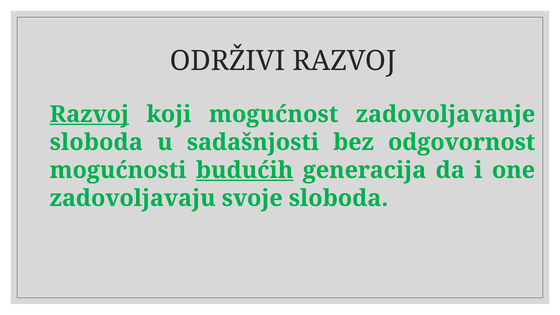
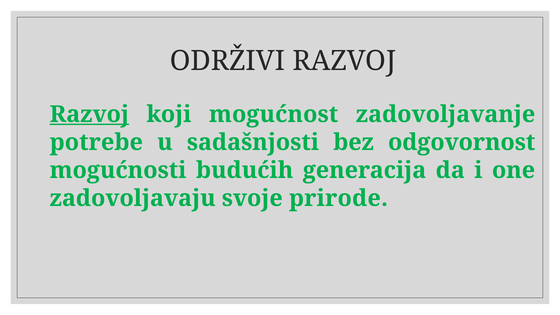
sloboda: sloboda -> potrebe (96, 142)
budućih underline: present -> none (245, 170)
svoje sloboda: sloboda -> prirode (338, 198)
